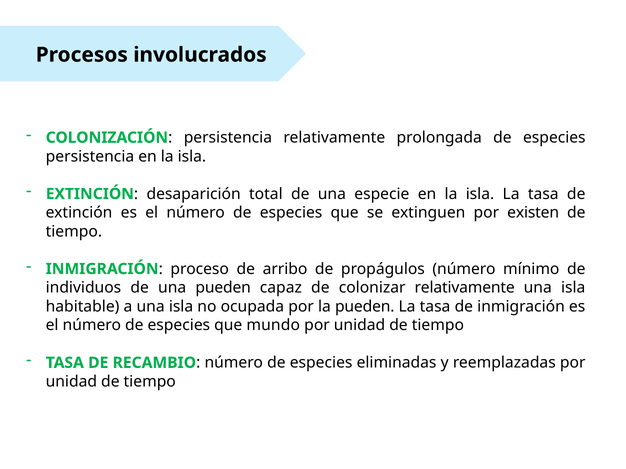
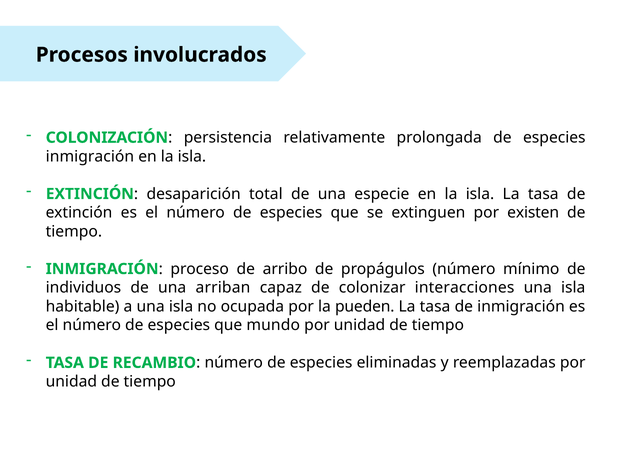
persistencia: persistencia -> inmigración (90, 157)
una pueden: pueden -> arriban (223, 288)
colonizar relativamente: relativamente -> interacciones (465, 288)
